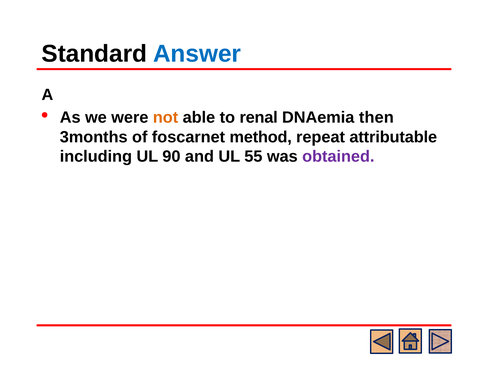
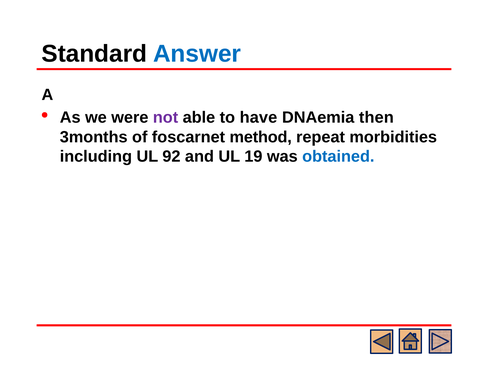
not colour: orange -> purple (166, 117)
renal: renal -> have (258, 117)
attributable: attributable -> morbidities (393, 137)
90: 90 -> 92 (171, 156)
55: 55 -> 19 (253, 156)
obtained colour: purple -> blue (338, 156)
